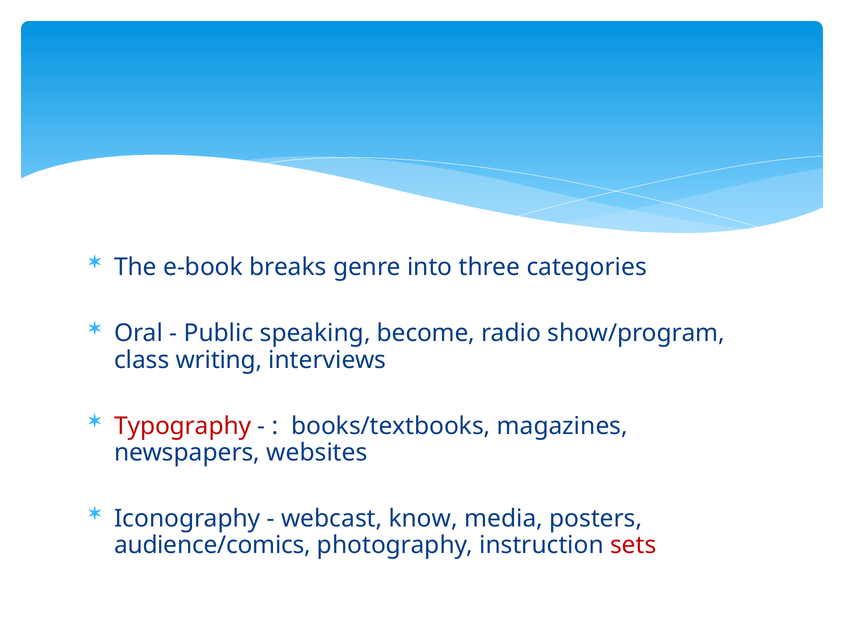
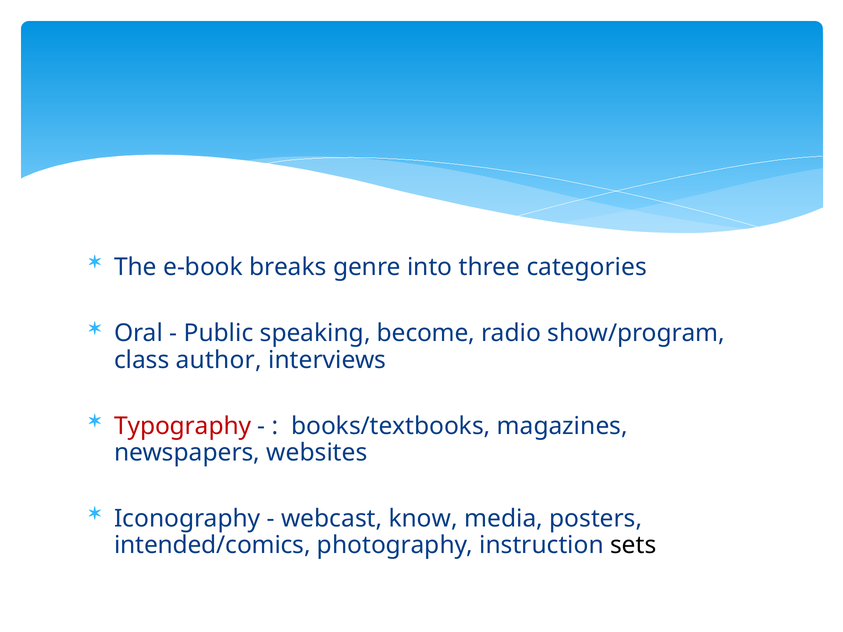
writing: writing -> author (219, 360)
audience/comics: audience/comics -> intended/comics (212, 545)
sets colour: red -> black (633, 545)
